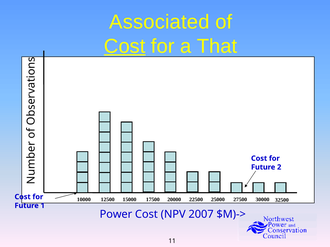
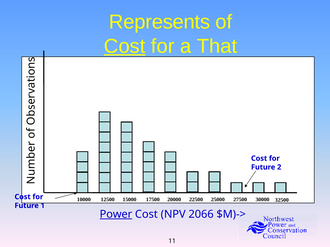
Associated: Associated -> Represents (160, 22)
Power underline: none -> present (116, 215)
2007: 2007 -> 2066 (201, 215)
